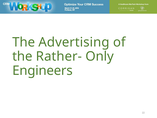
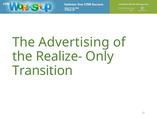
Rather-: Rather- -> Realize- (59, 56)
Engineers: Engineers -> Transition (42, 70)
